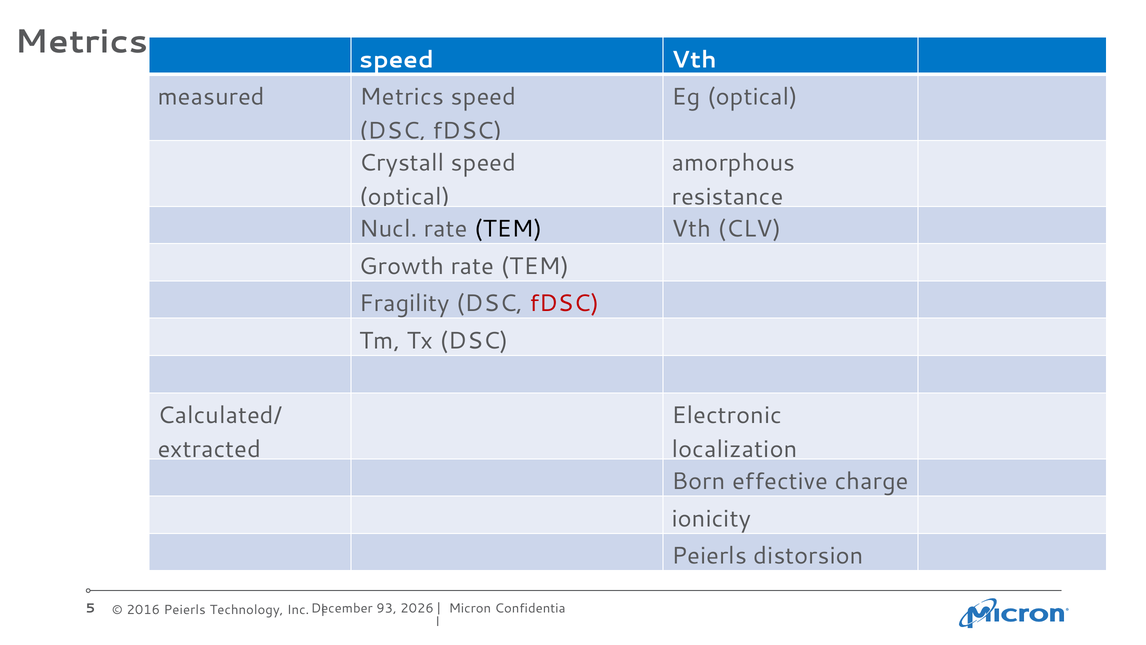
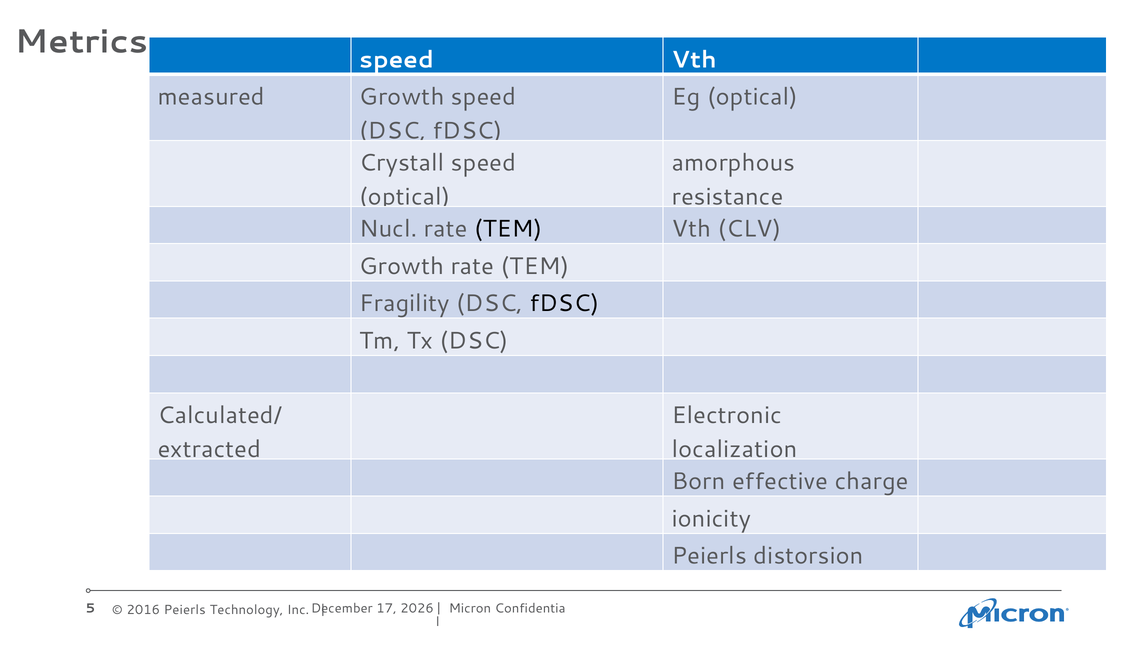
measured Metrics: Metrics -> Growth (402, 97)
fDSC colour: red -> black (564, 303)
93: 93 -> 17 (387, 608)
